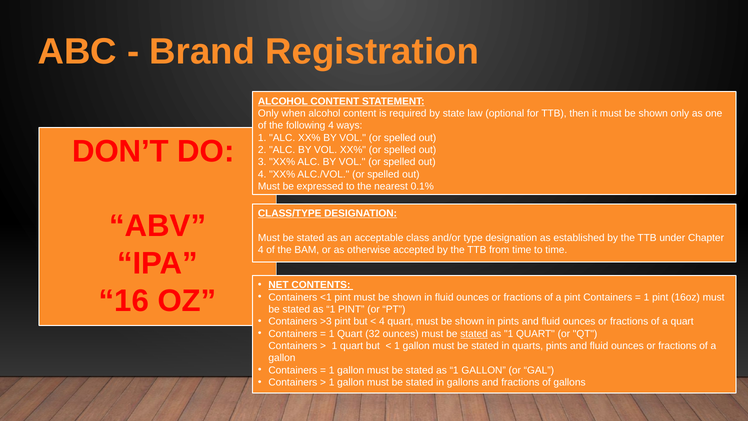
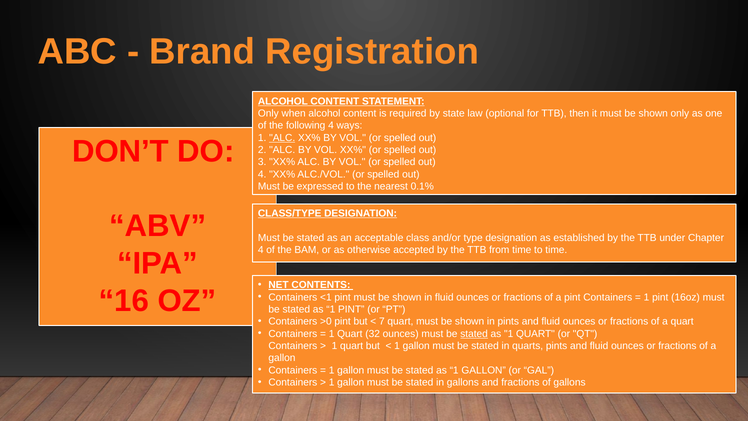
ALC underline: none -> present (282, 138)
>3: >3 -> >0 (326, 321)
4: 4 -> 7 (382, 321)
